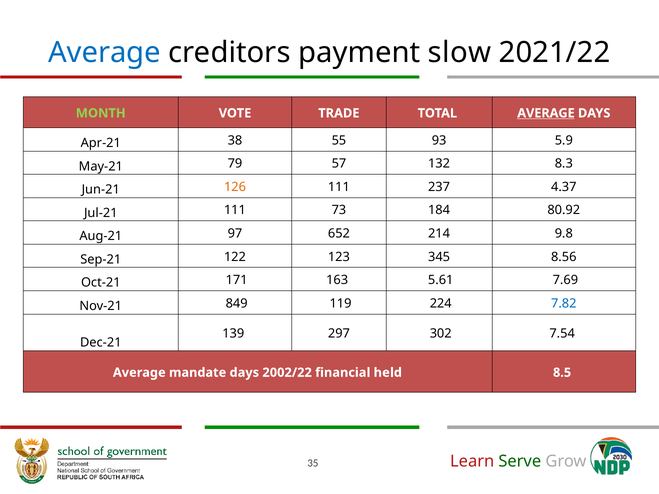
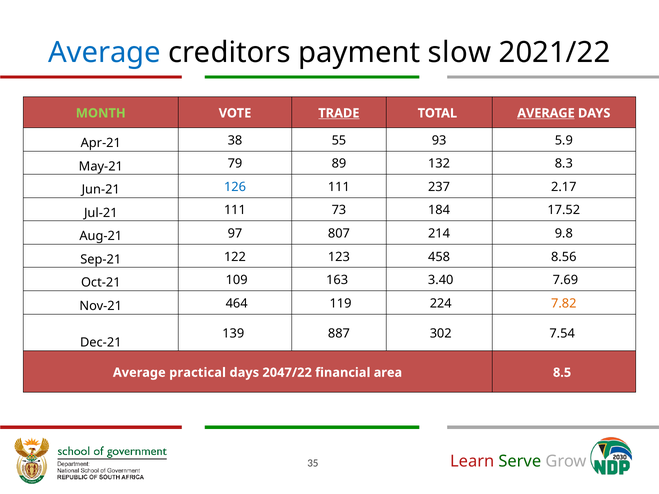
TRADE underline: none -> present (339, 113)
57: 57 -> 89 (339, 164)
126 colour: orange -> blue (235, 187)
4.37: 4.37 -> 2.17 (564, 187)
80.92: 80.92 -> 17.52 (564, 210)
652: 652 -> 807 (339, 234)
345: 345 -> 458 (439, 257)
171: 171 -> 109 (237, 280)
5.61: 5.61 -> 3.40 (441, 280)
849: 849 -> 464 (237, 304)
7.82 colour: blue -> orange (564, 304)
297: 297 -> 887 (339, 334)
mandate: mandate -> practical (198, 373)
2002/22: 2002/22 -> 2047/22 (287, 373)
held: held -> area (388, 373)
